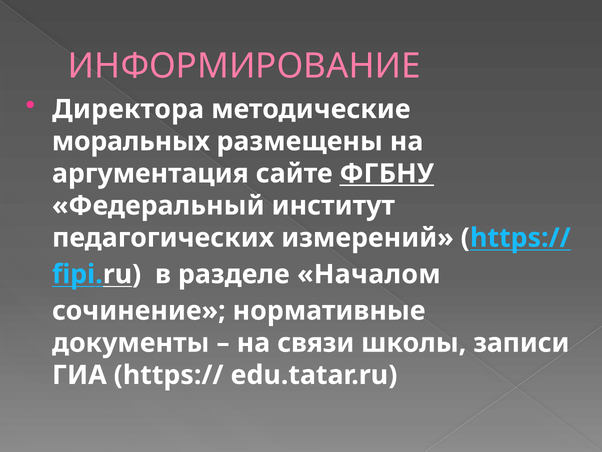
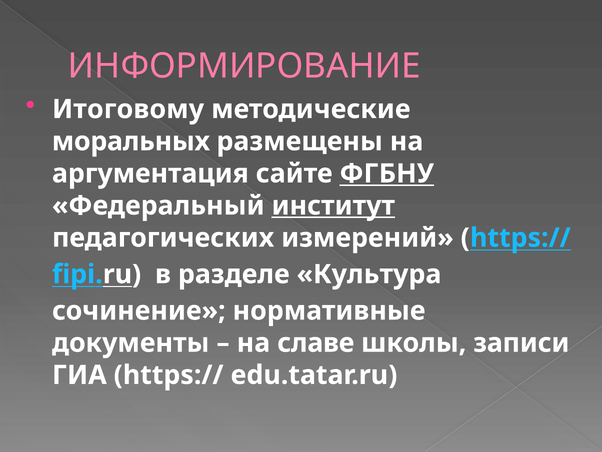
Директора: Директора -> Итоговому (128, 109)
институт underline: none -> present (333, 205)
Началом: Началом -> Культура (369, 274)
связи: связи -> славе (316, 343)
